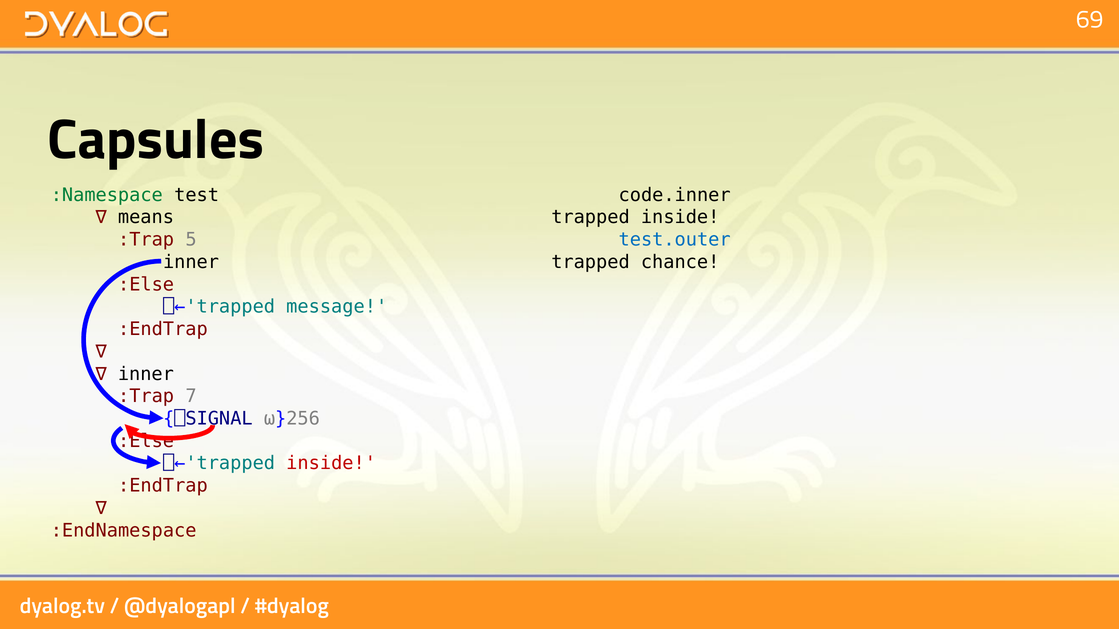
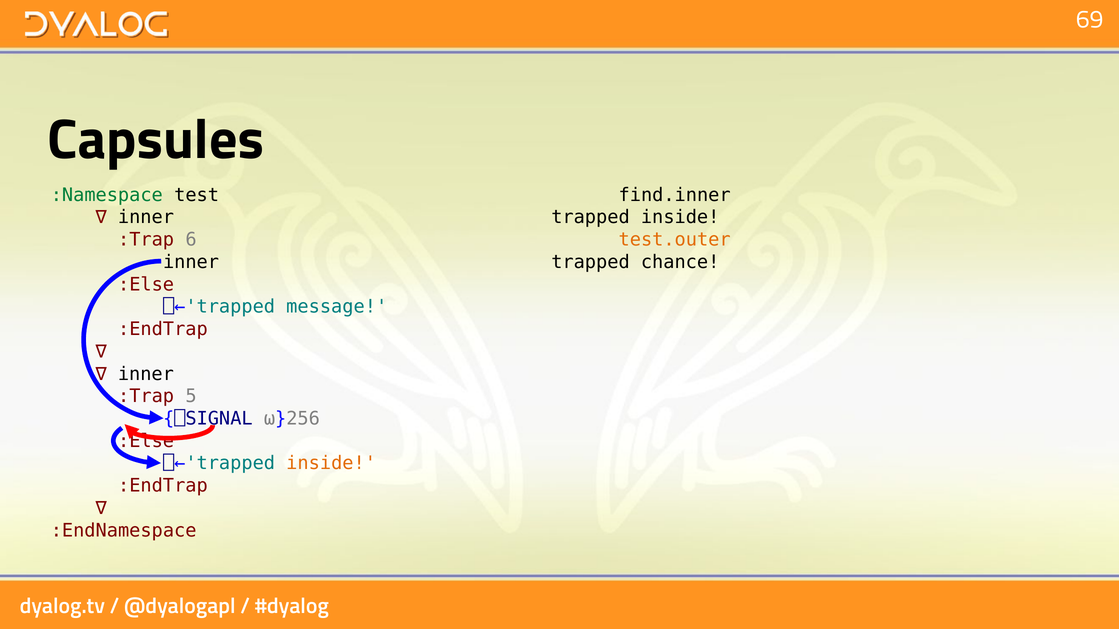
code.inner: code.inner -> find.inner (675, 195)
means: means -> inner (146, 217)
5: 5 -> 6 (191, 240)
test.outer colour: blue -> orange (675, 240)
7: 7 -> 5 (191, 397)
inside colour: red -> orange (331, 464)
